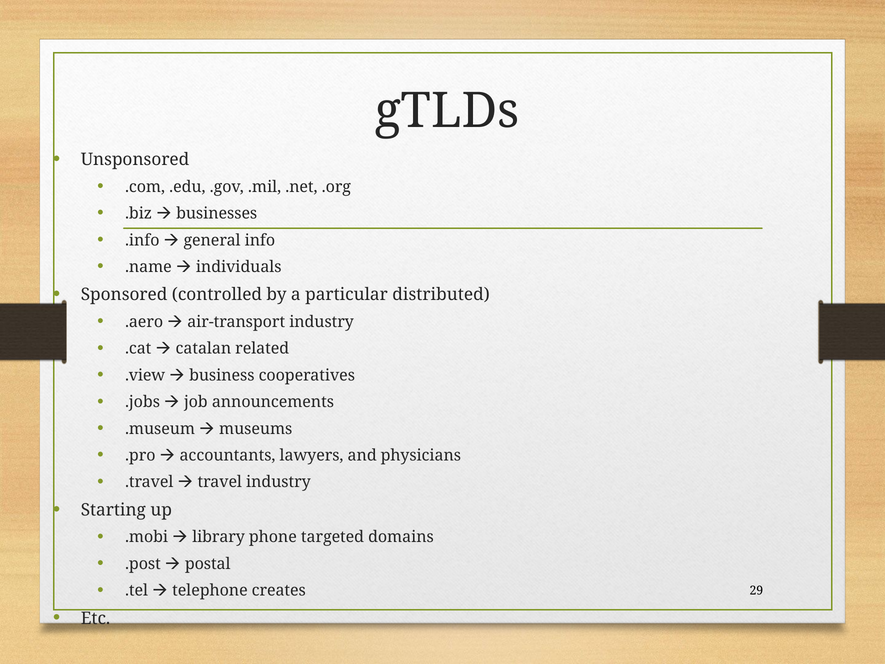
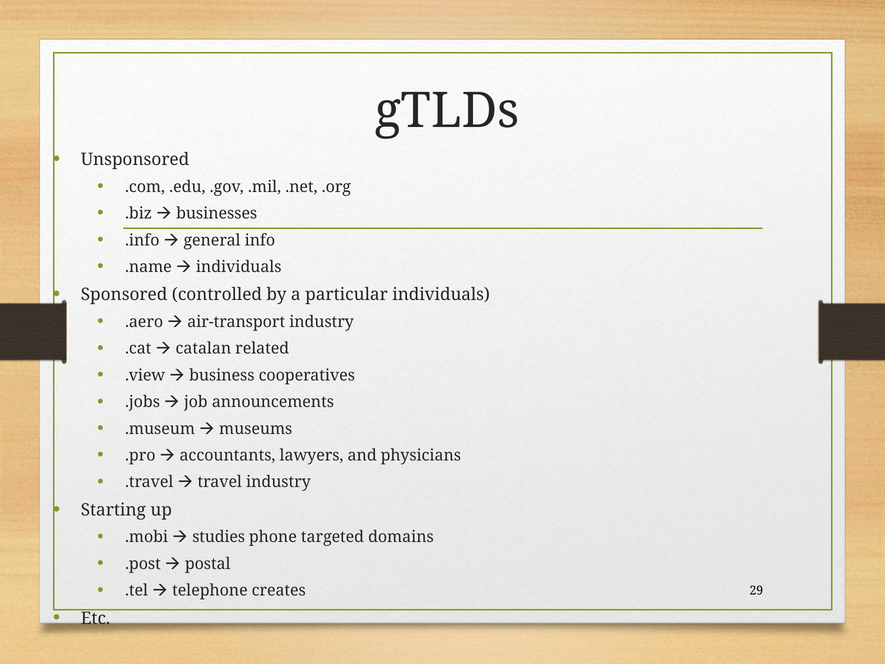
particular distributed: distributed -> individuals (441, 295)
library: library -> studies (219, 537)
